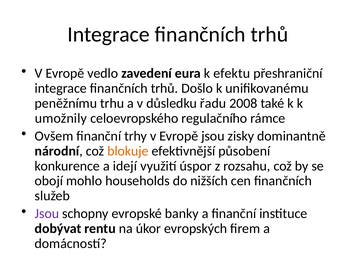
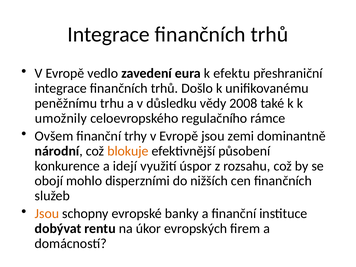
řadu: řadu -> vědy (213, 103)
zisky: zisky -> zemi (241, 136)
households: households -> disperzními (137, 181)
Jsou colour: purple -> orange (47, 214)
